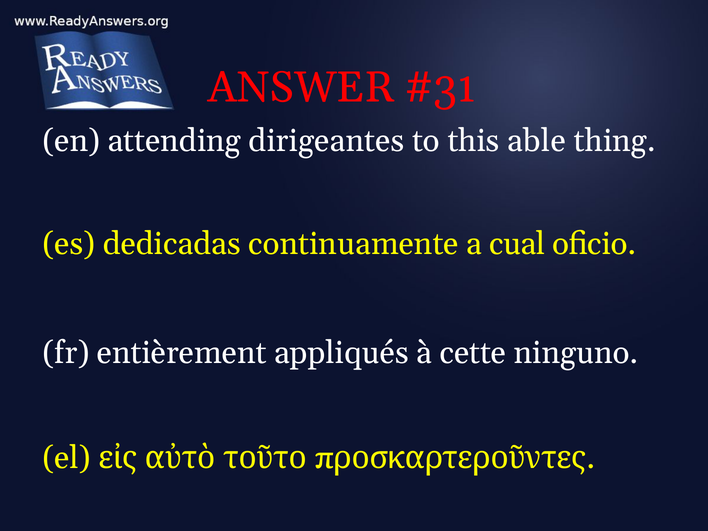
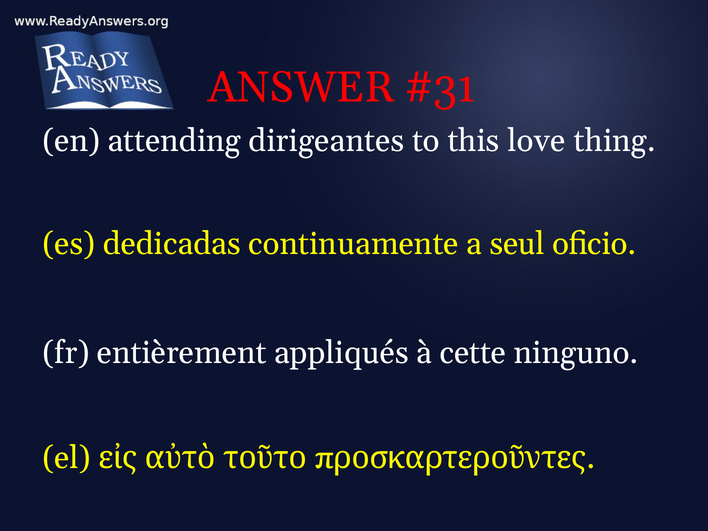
able: able -> love (537, 141)
cual: cual -> seul (517, 244)
